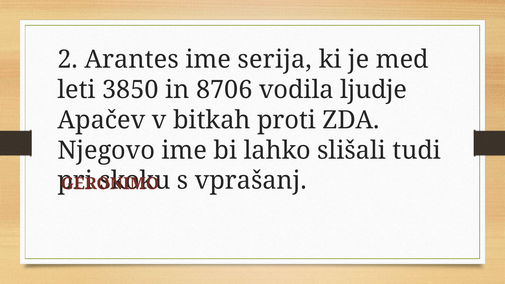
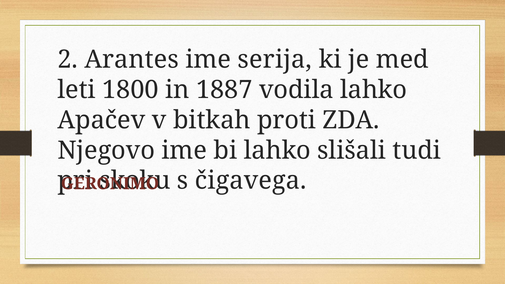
3850: 3850 -> 1800 (130, 90)
8706: 8706 -> 1887 (224, 90)
vodila ljudje: ljudje -> lahko (374, 90)
vprašanj: vprašanj -> čigavega (251, 181)
